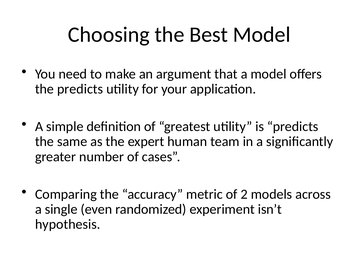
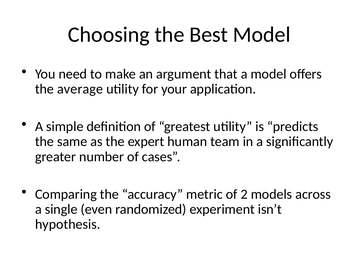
the predicts: predicts -> average (80, 89)
